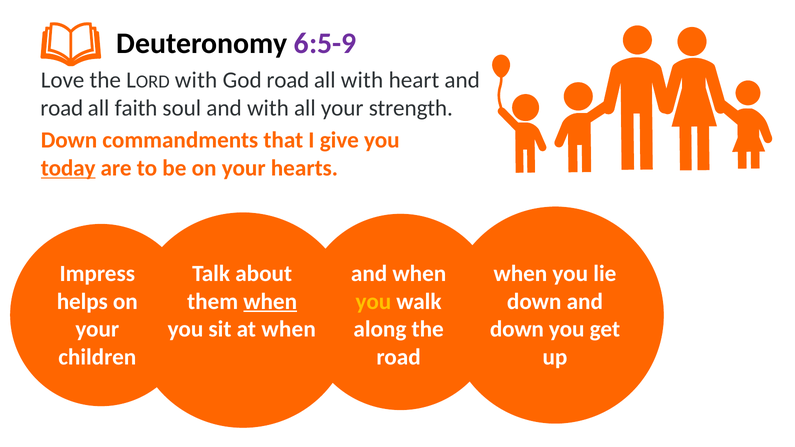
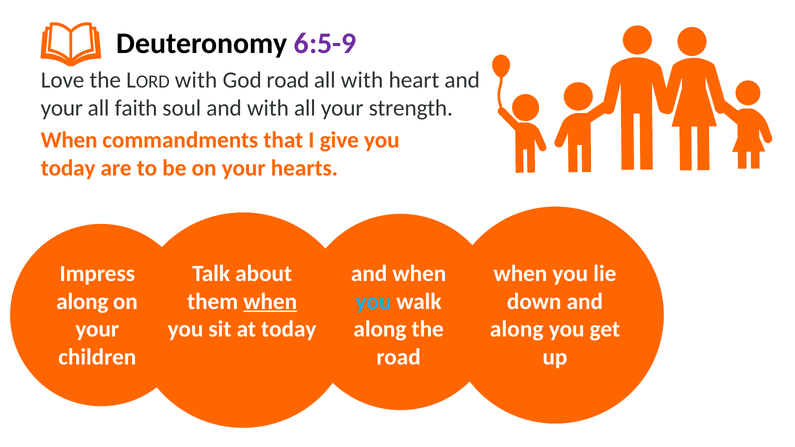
road: road -> your (62, 108)
Down: Down -> When (69, 140)
today underline: present -> none (68, 168)
helps: helps -> along (82, 302)
you colour: yellow -> light blue (373, 302)
at when: when -> today (289, 329)
down: down -> along (517, 329)
